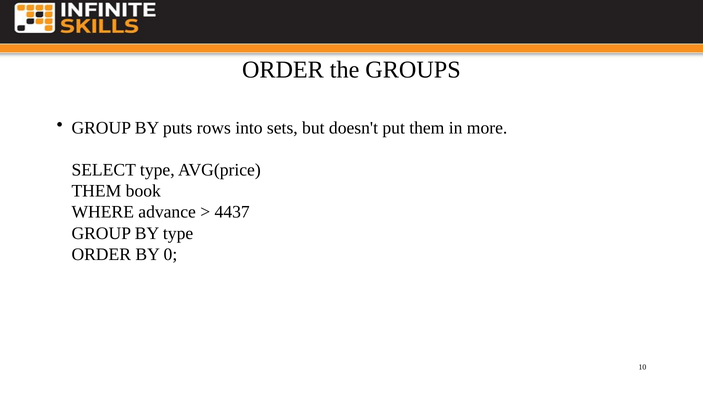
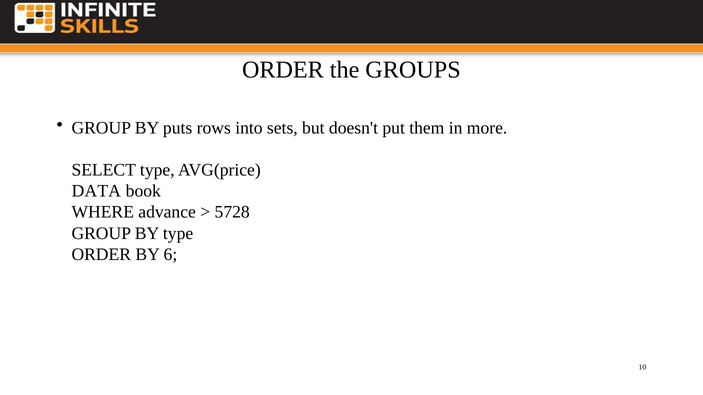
THEM: THEM -> DATA (96, 191)
4437: 4437 -> 5728 (232, 212)
0: 0 -> 6 (170, 255)
